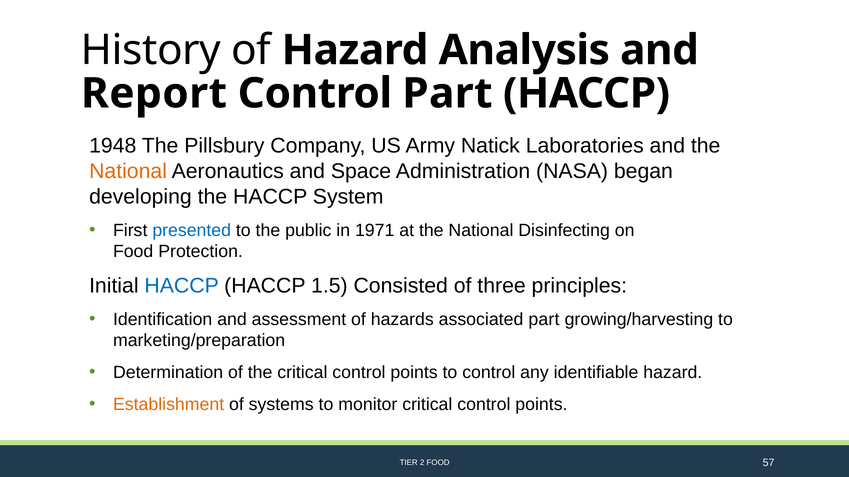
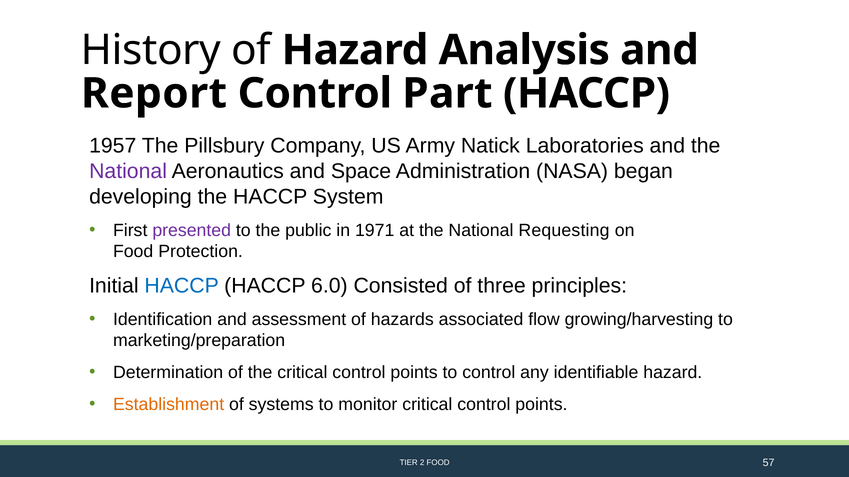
1948: 1948 -> 1957 (113, 146)
National colour: orange -> purple (128, 171)
presented colour: blue -> purple (192, 231)
Disinfecting: Disinfecting -> Requesting (564, 231)
1.5: 1.5 -> 6.0 (329, 286)
associated part: part -> flow (544, 320)
